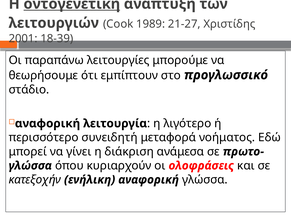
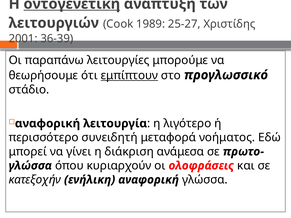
21-27: 21-27 -> 25-27 (184, 24)
18-39: 18-39 -> 36-39 (57, 39)
εμπίπτουν underline: none -> present (129, 76)
